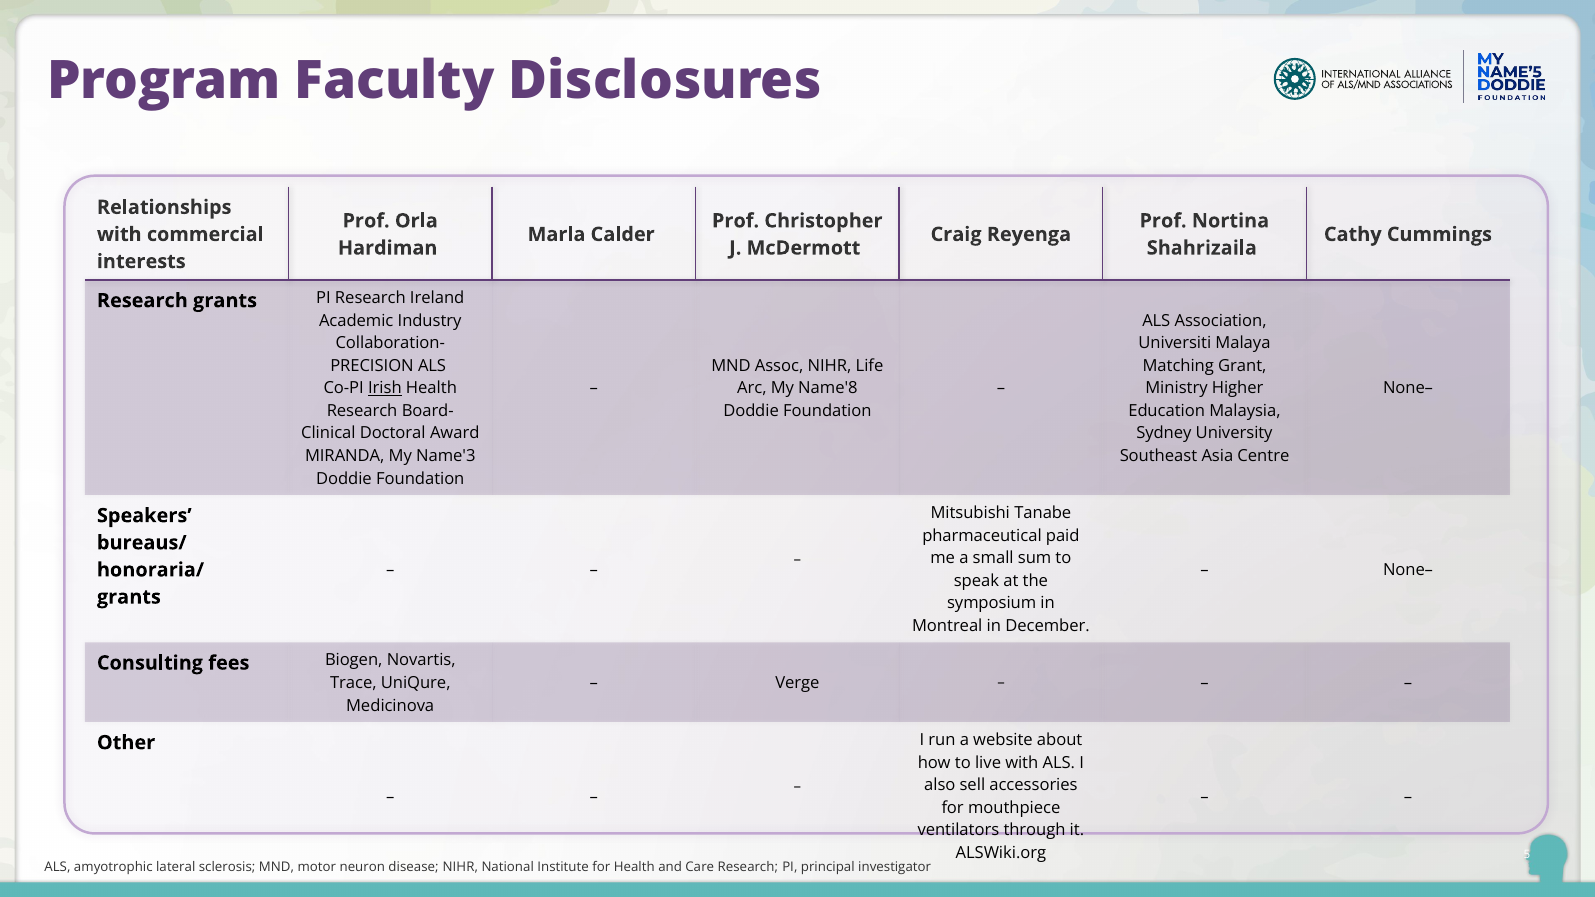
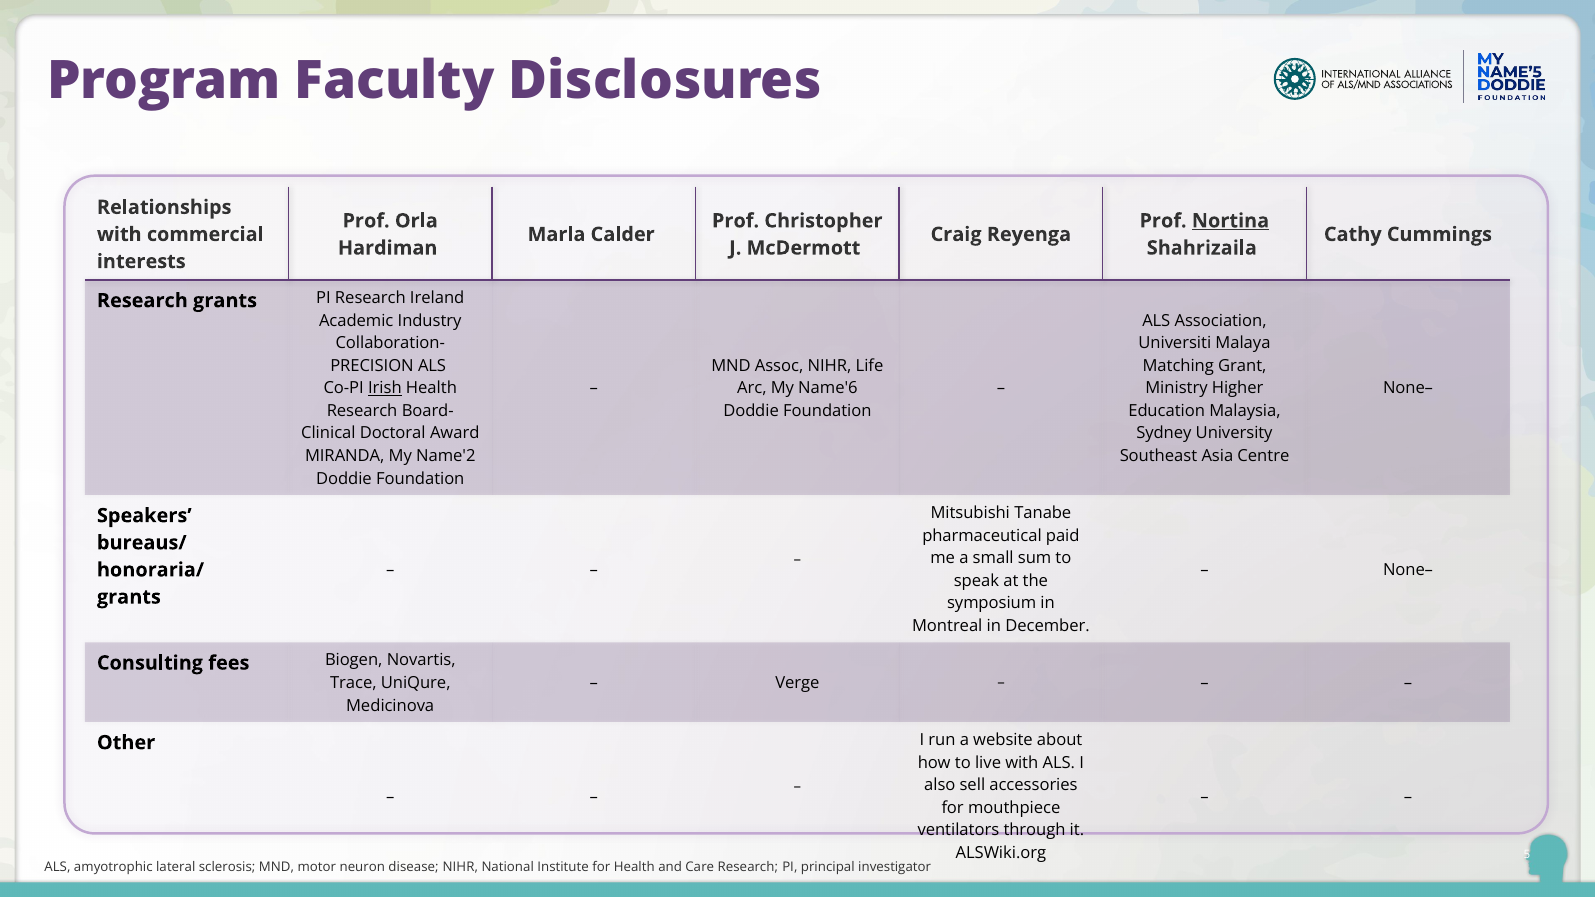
Nortina underline: none -> present (1231, 221)
Name'8: Name'8 -> Name'6 (828, 388)
Name'3: Name'3 -> Name'2 (446, 456)
